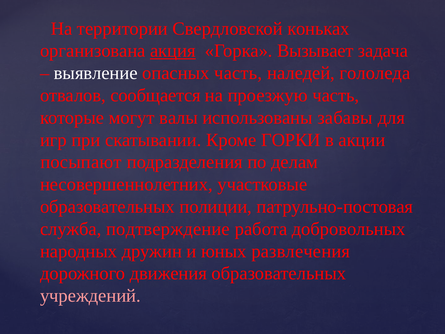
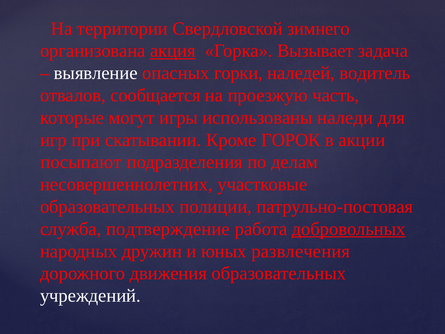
коньках: коньках -> зимнего (318, 29)
опасных часть: часть -> горки (238, 73)
гололеда: гололеда -> водитель (375, 73)
валы: валы -> игры (179, 118)
забавы: забавы -> наледи (345, 118)
ГОРКИ: ГОРКИ -> ГОРОК (291, 140)
добровольных underline: none -> present (349, 229)
учреждений colour: pink -> white (90, 296)
